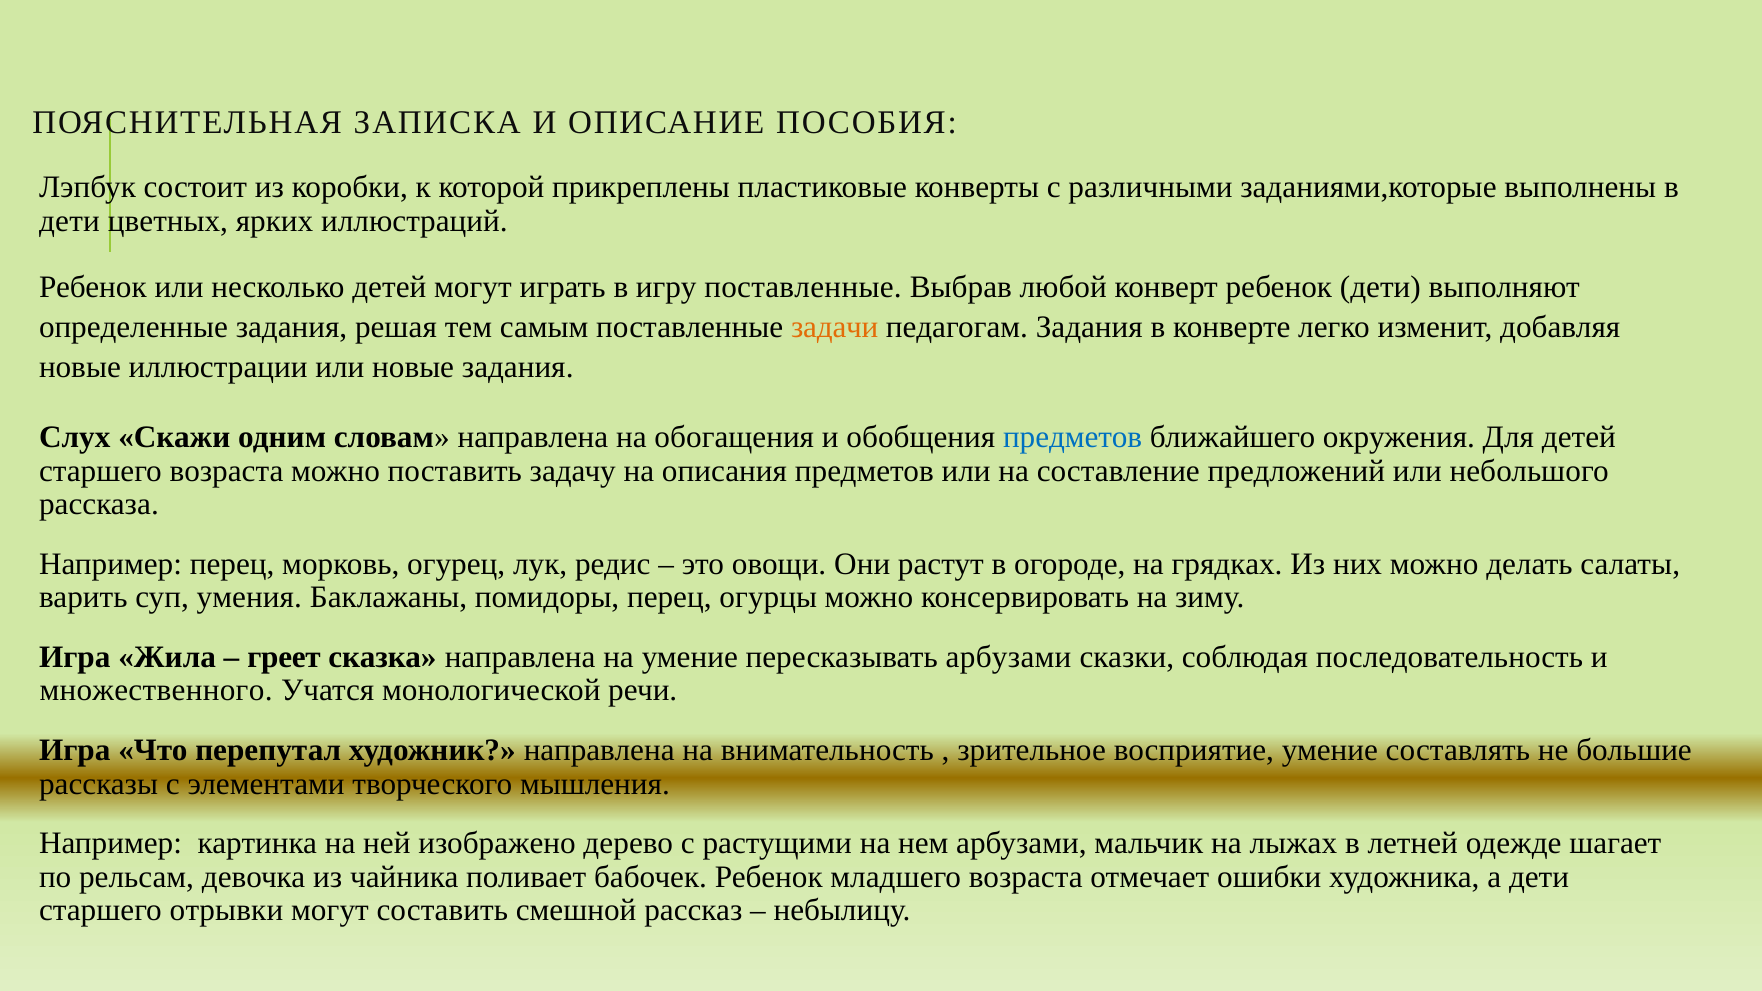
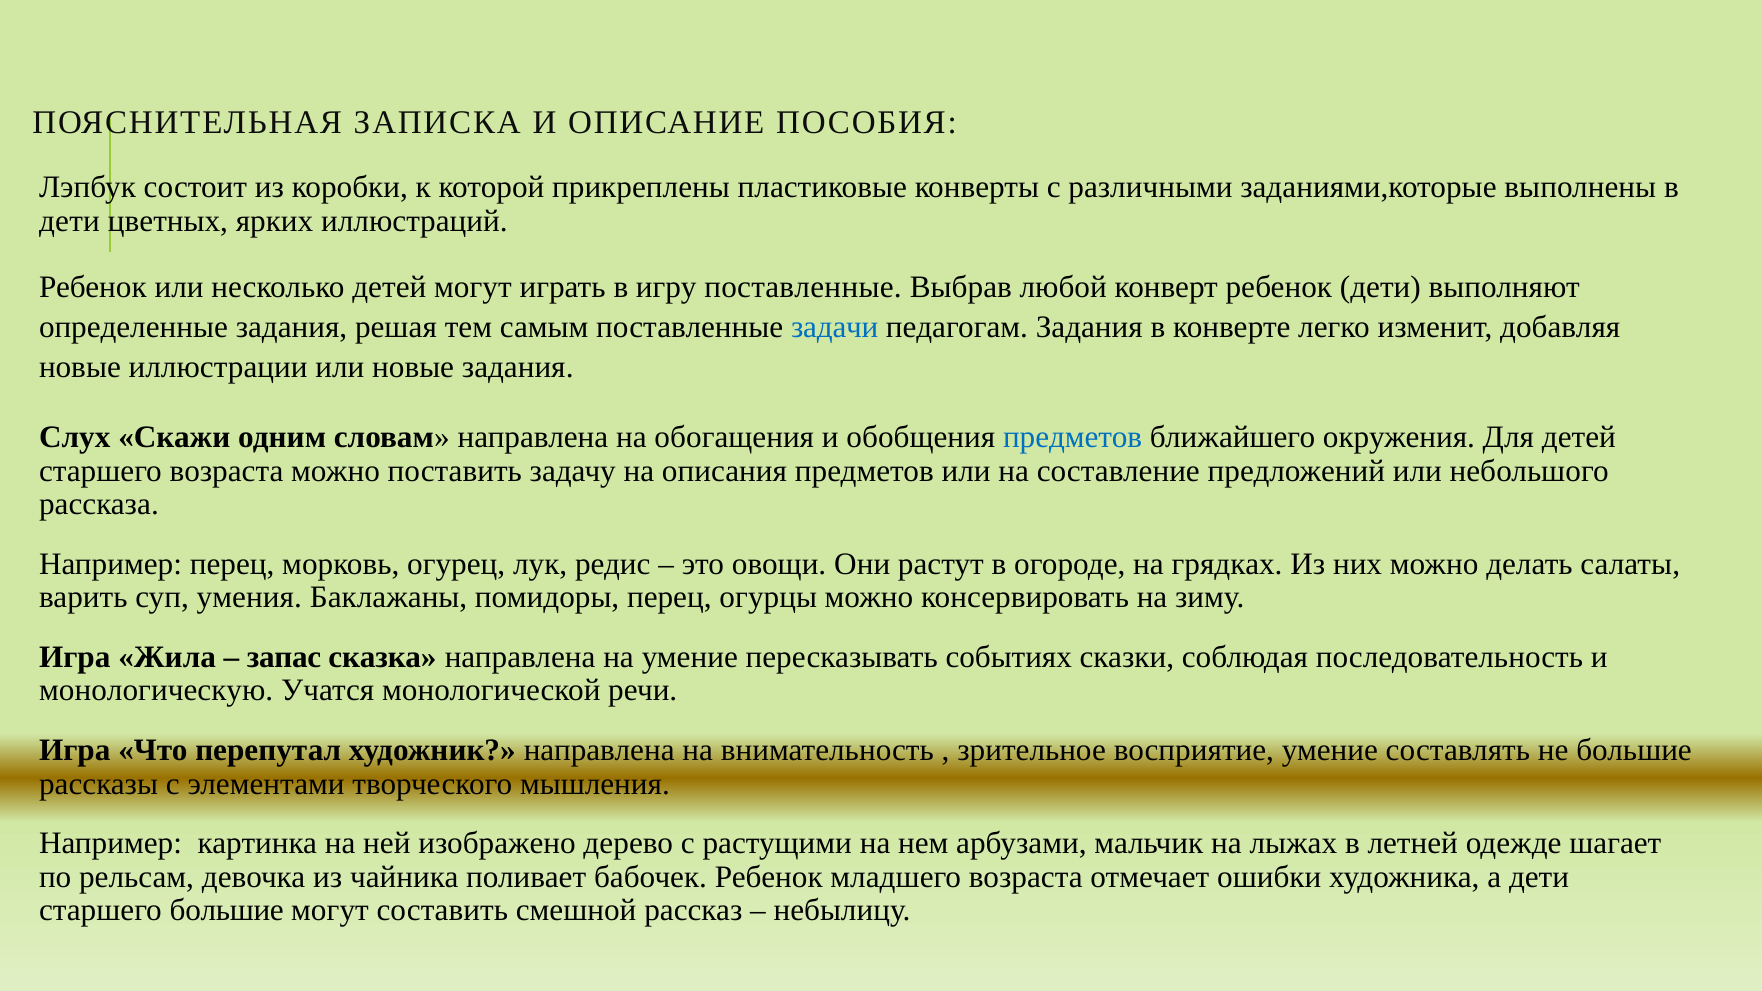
задачи colour: orange -> blue (835, 327)
греет: греет -> запас (284, 657)
пересказывать арбузами: арбузами -> событиях (1009, 657)
множественного: множественного -> монологическую (156, 691)
старшего отрывки: отрывки -> большие (227, 911)
